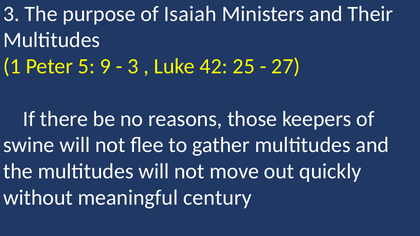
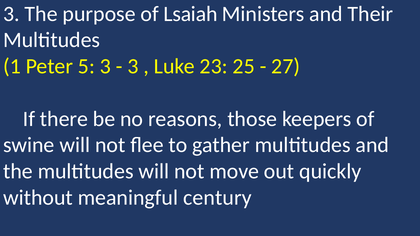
Isaiah: Isaiah -> Lsaiah (190, 14)
5 9: 9 -> 3 (105, 66)
42: 42 -> 23 (214, 66)
